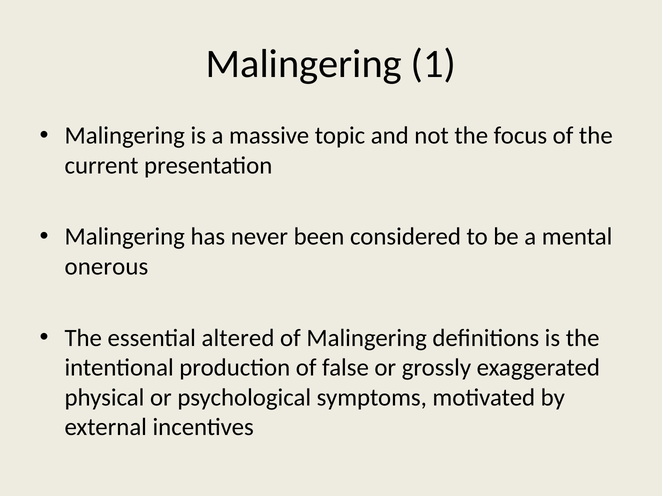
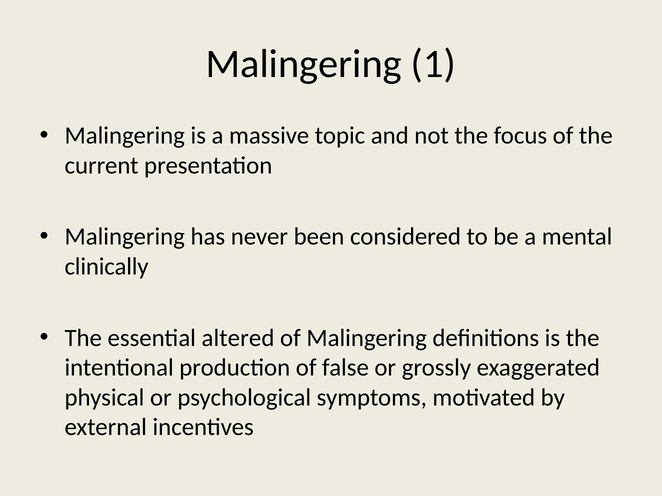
onerous: onerous -> clinically (107, 267)
